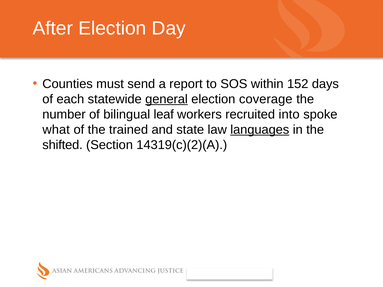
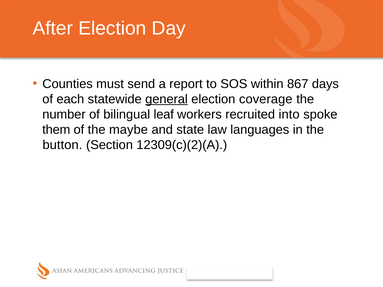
152: 152 -> 867 (298, 84)
what: what -> them (56, 130)
trained: trained -> maybe (128, 130)
languages underline: present -> none (260, 130)
shifted: shifted -> button (62, 145)
14319(c)(2)(A: 14319(c)(2)(A -> 12309(c)(2)(A (182, 145)
